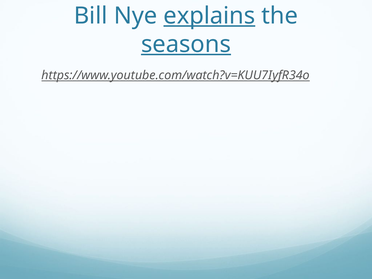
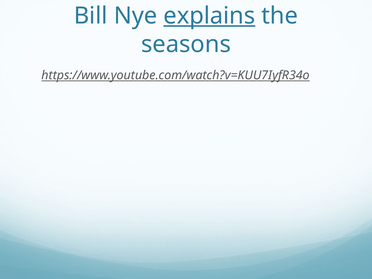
seasons underline: present -> none (186, 44)
